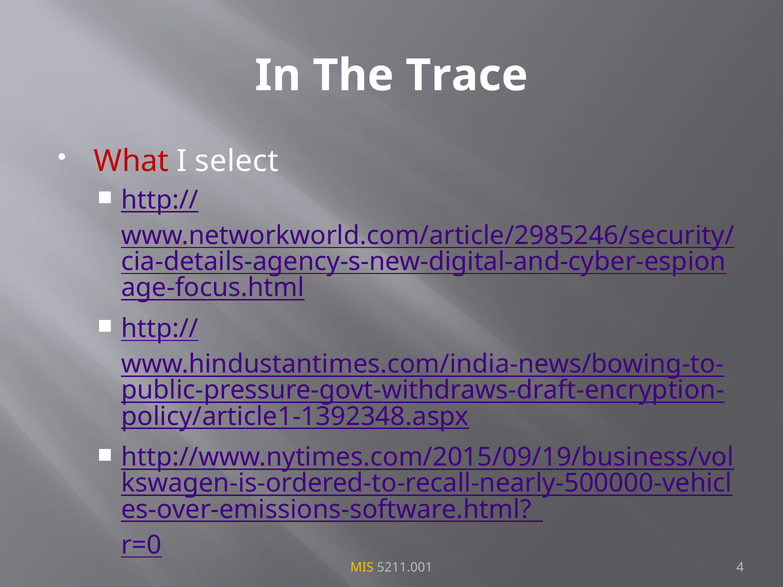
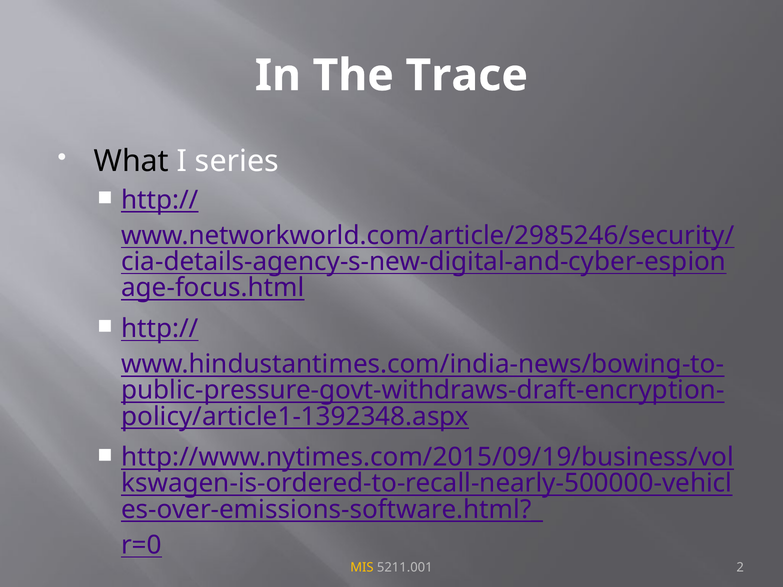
What colour: red -> black (131, 161)
select: select -> series (237, 161)
4: 4 -> 2 (740, 568)
